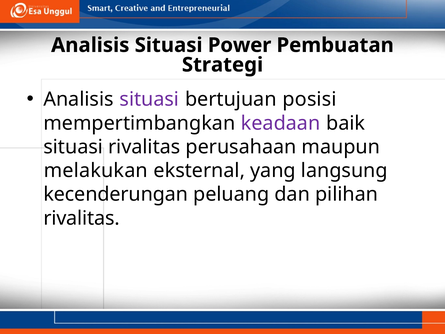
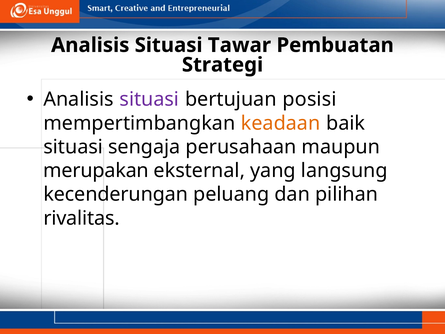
Power: Power -> Tawar (239, 45)
keadaan colour: purple -> orange (281, 123)
situasi rivalitas: rivalitas -> sengaja (144, 147)
melakukan: melakukan -> merupakan (96, 171)
